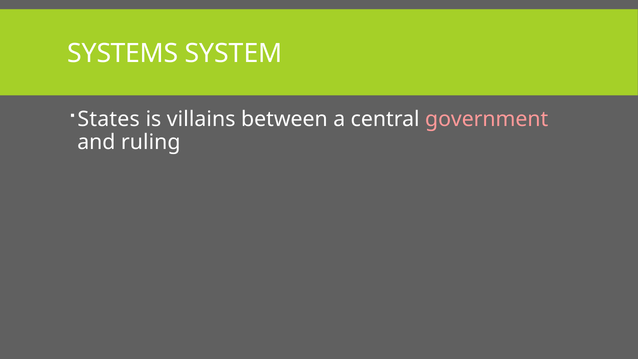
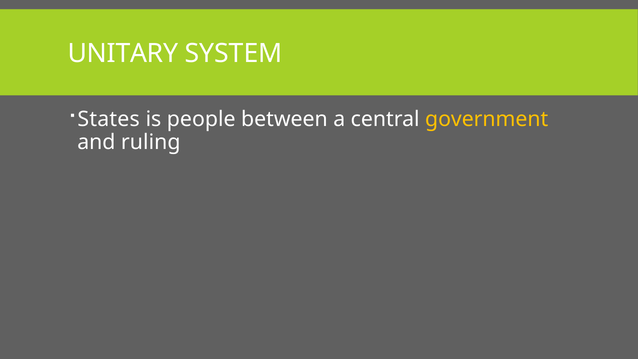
SYSTEMS: SYSTEMS -> UNITARY (123, 54)
villains: villains -> people (201, 119)
government colour: pink -> yellow (487, 119)
